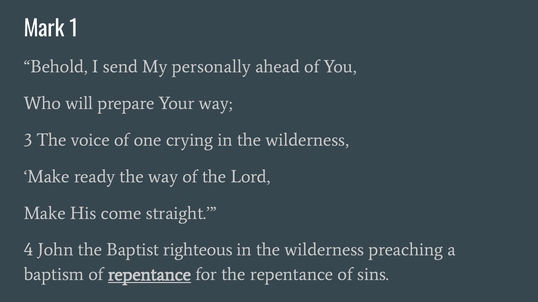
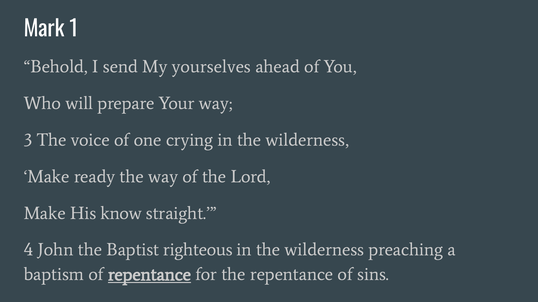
personally: personally -> yourselves (211, 67)
come: come -> know (121, 214)
